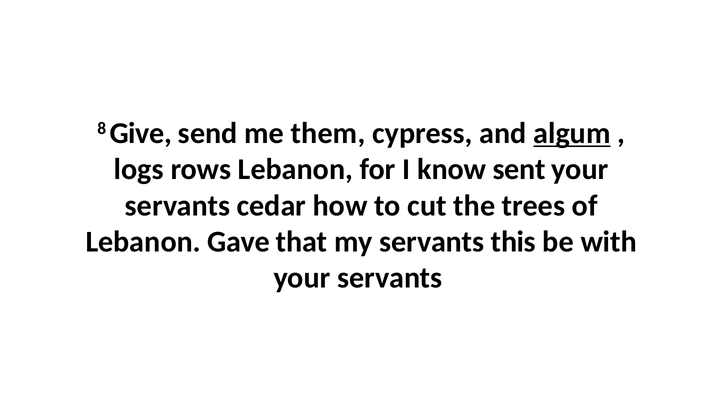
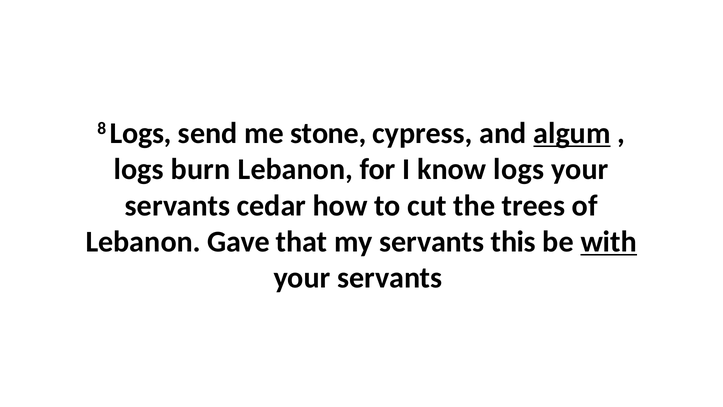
8 Give: Give -> Logs (141, 133)
them: them -> stone (328, 133)
rows: rows -> burn (201, 169)
know sent: sent -> logs (519, 169)
with underline: none -> present (609, 242)
